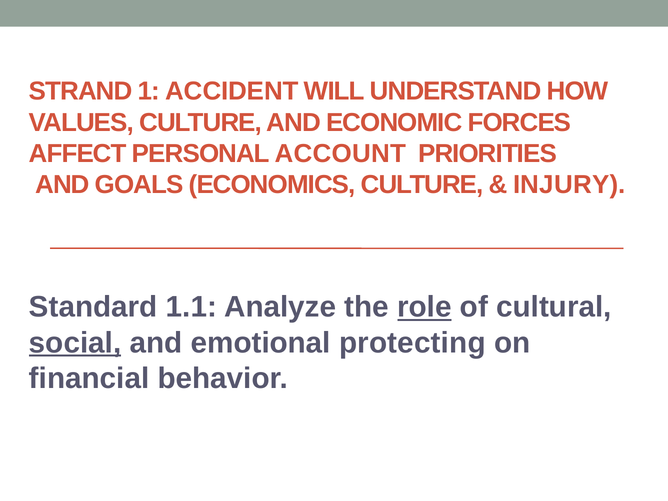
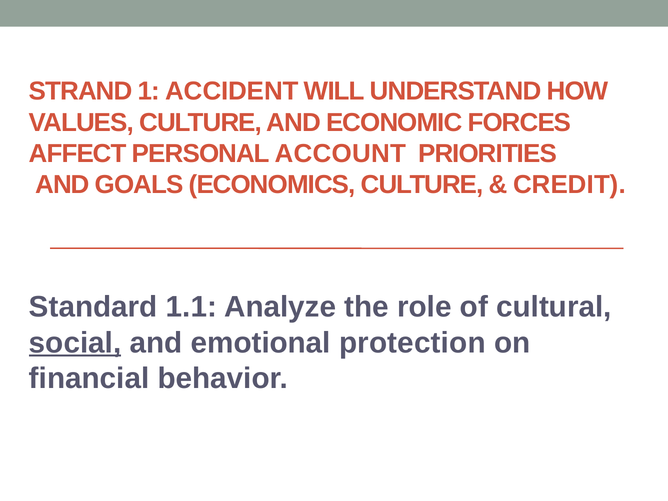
INJURY: INJURY -> CREDIT (569, 185)
role underline: present -> none (424, 307)
protecting: protecting -> protection (412, 343)
